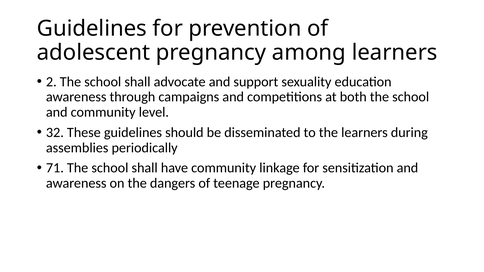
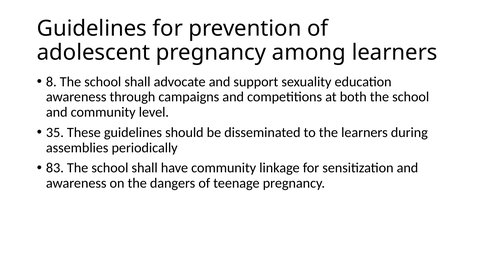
2: 2 -> 8 (51, 82)
32: 32 -> 35 (55, 133)
71: 71 -> 83 (55, 168)
